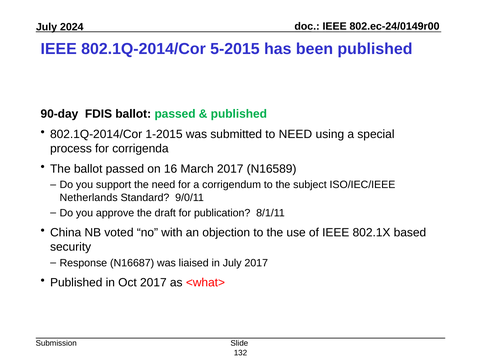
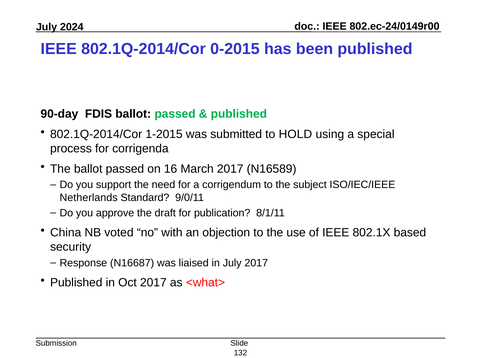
5-2015: 5-2015 -> 0-2015 (235, 49)
to NEED: NEED -> HOLD (295, 134)
